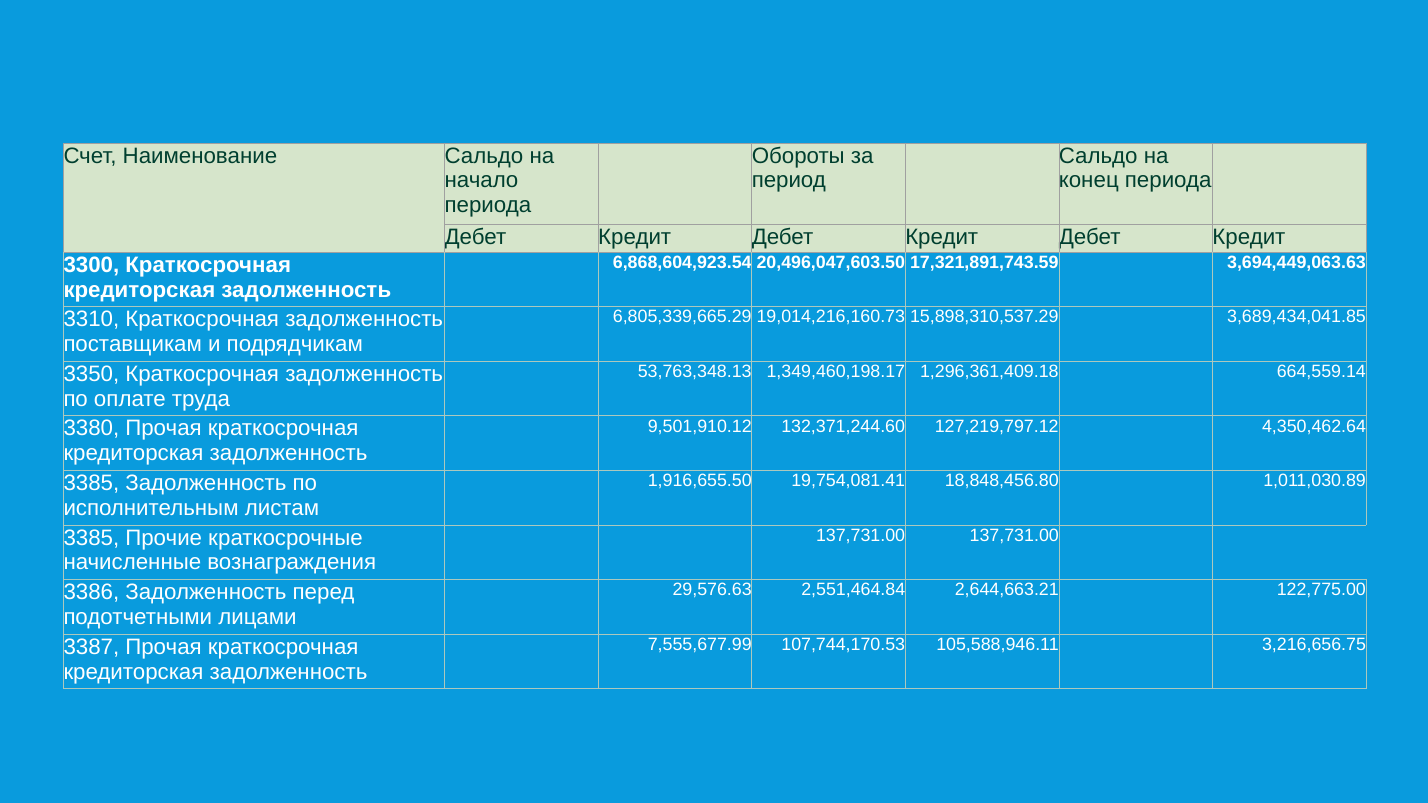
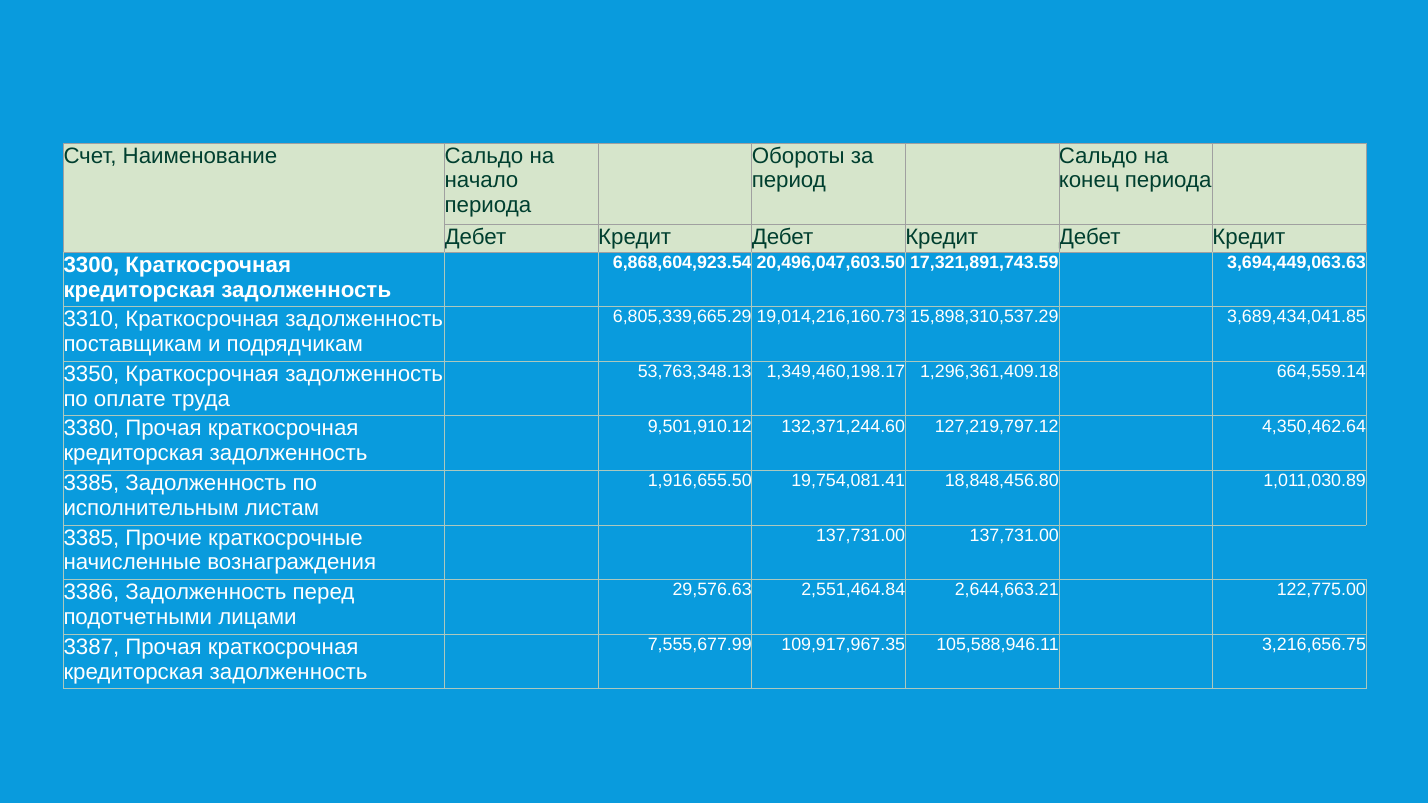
107,744,170.53: 107,744,170.53 -> 109,917,967.35 (843, 645)
